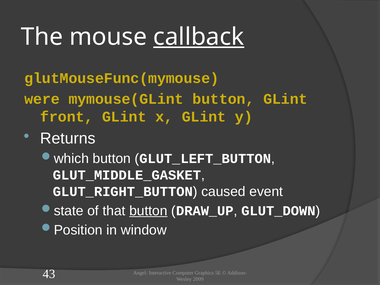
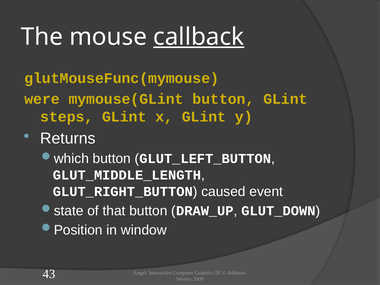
front: front -> steps (67, 117)
GLUT_MIDDLE_GASKET: GLUT_MIDDLE_GASKET -> GLUT_MIDDLE_LENGTH (127, 175)
button underline: present -> none (148, 211)
